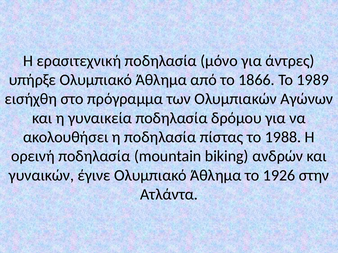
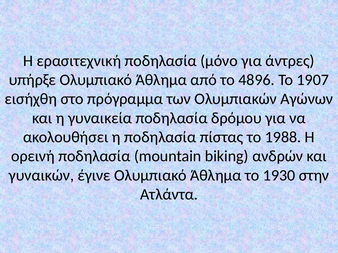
1866: 1866 -> 4896 (257, 80)
1989: 1989 -> 1907 (313, 80)
1926: 1926 -> 1930 (279, 176)
